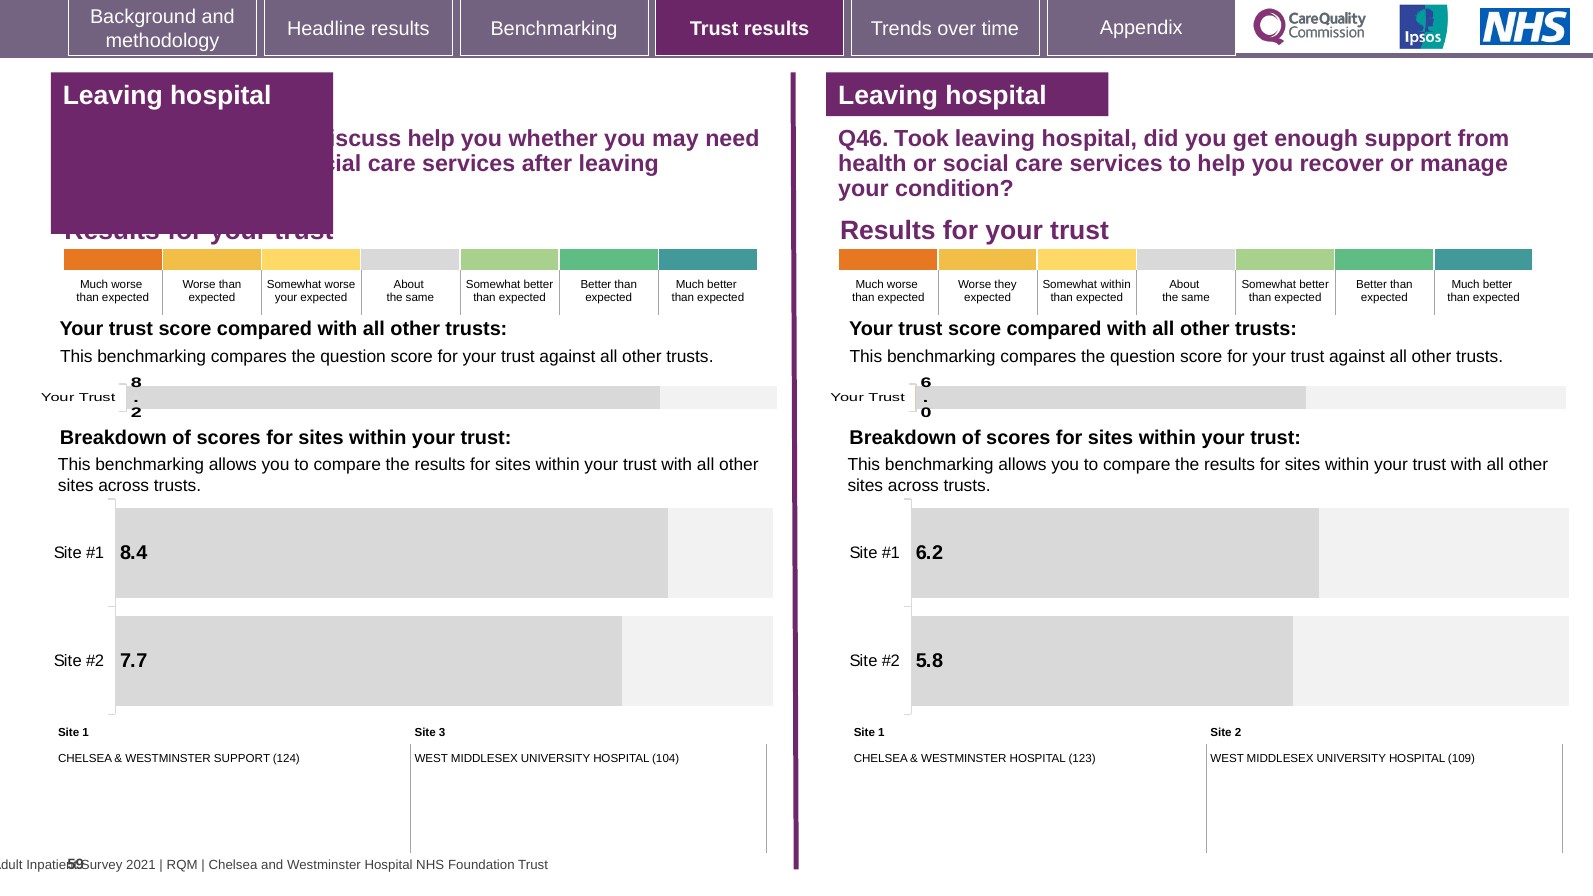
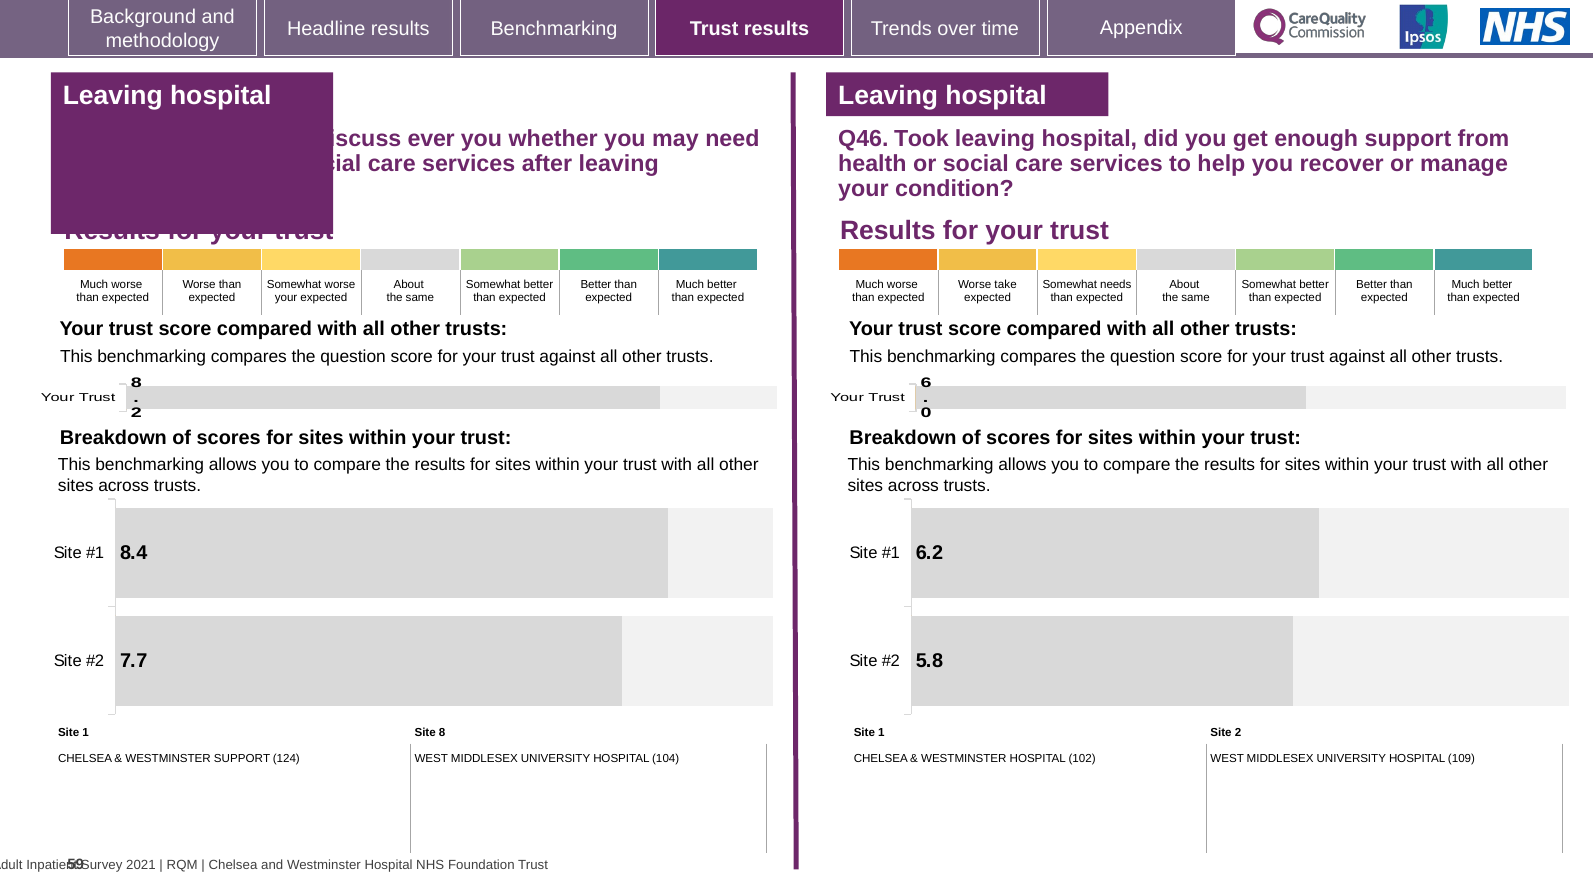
discuss help: help -> ever (431, 139)
they: they -> take (1006, 285)
Somewhat within: within -> needs (1116, 285)
Site 3: 3 -> 8 (442, 733)
123: 123 -> 102 (1082, 759)
